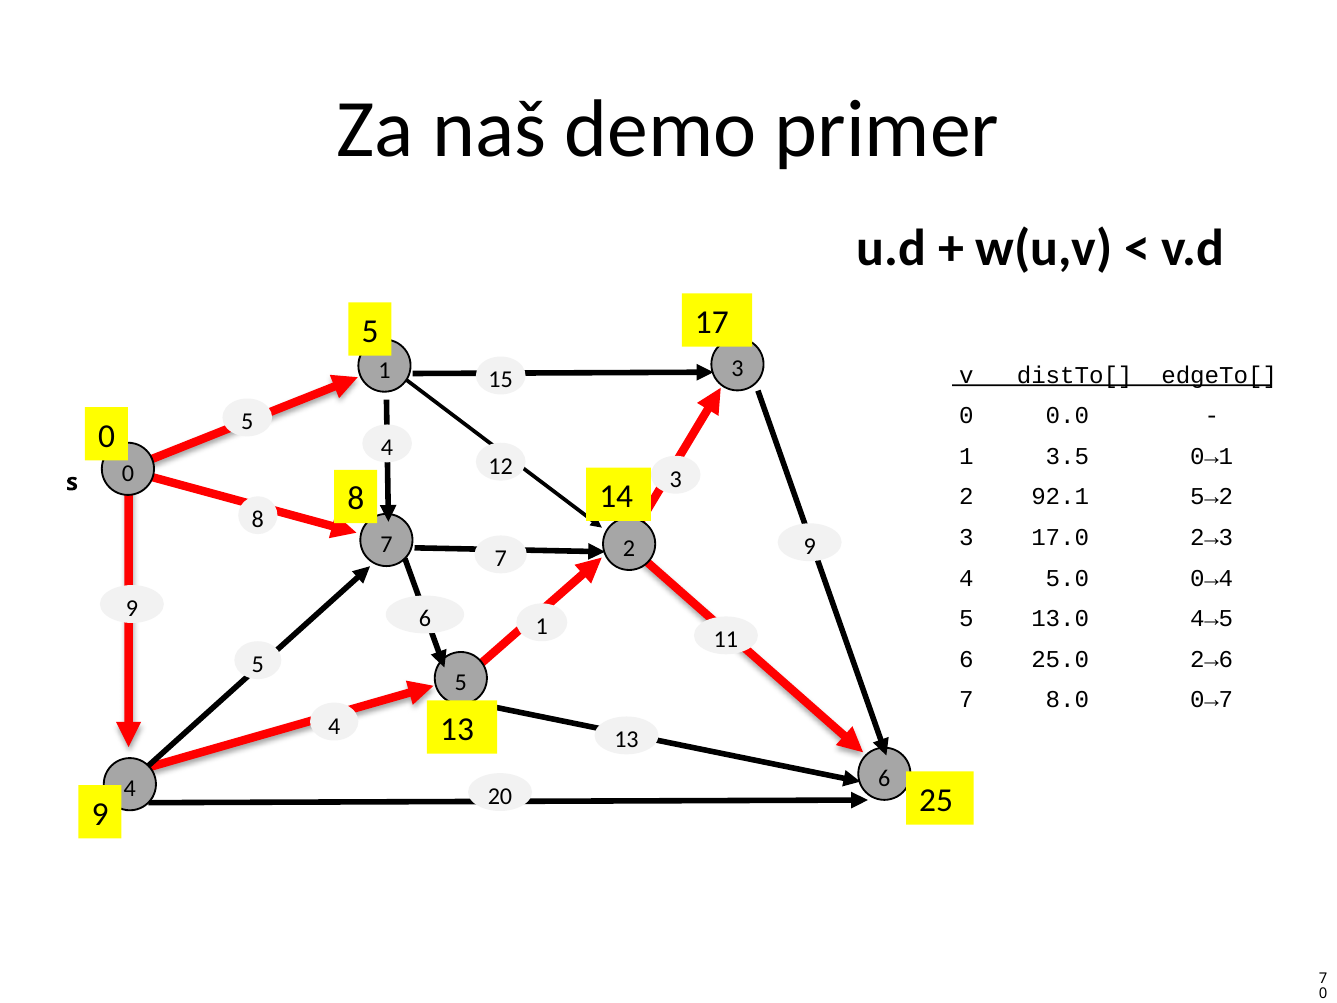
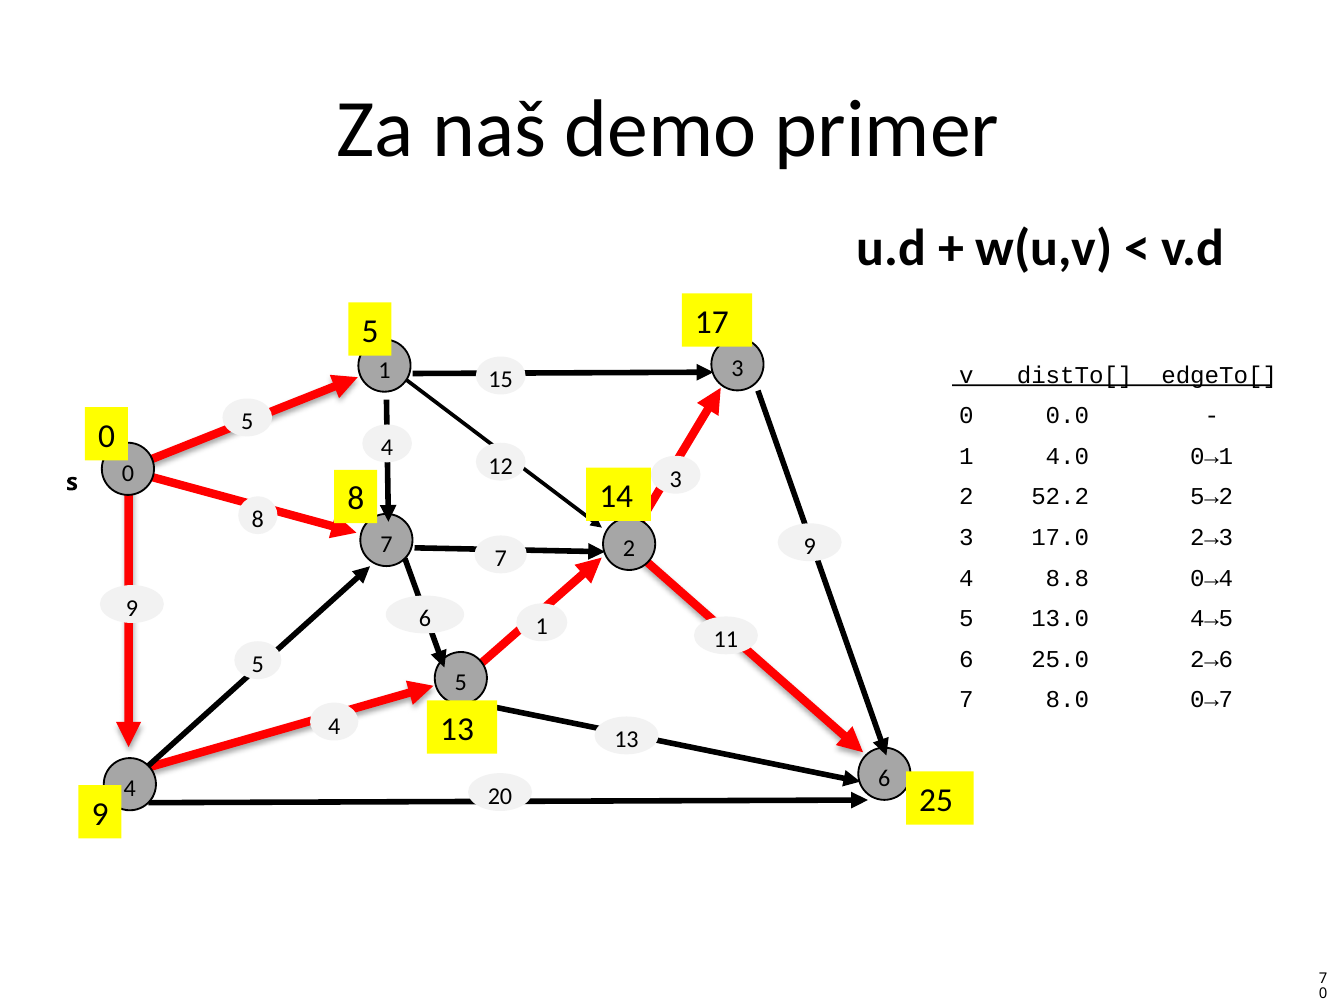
3.5: 3.5 -> 4.0 (1067, 456)
92.1: 92.1 -> 52.2 (1060, 497)
5.0: 5.0 -> 8.8 (1067, 578)
